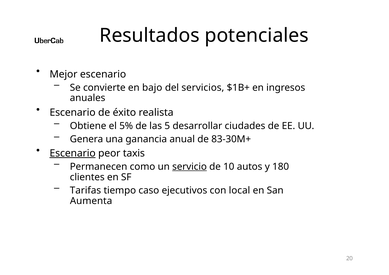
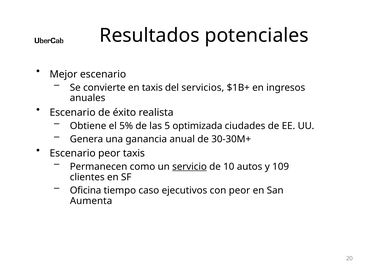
en bajo: bajo -> taxis (152, 88)
desarrollar: desarrollar -> optimizada (197, 126)
83-30M+: 83-30M+ -> 30-30M+ (231, 139)
Escenario underline: present -> none (73, 153)
180: 180 -> 109 (281, 167)
Tarifas: Tarifas -> Oficina (86, 190)
con local: local -> peor (240, 190)
